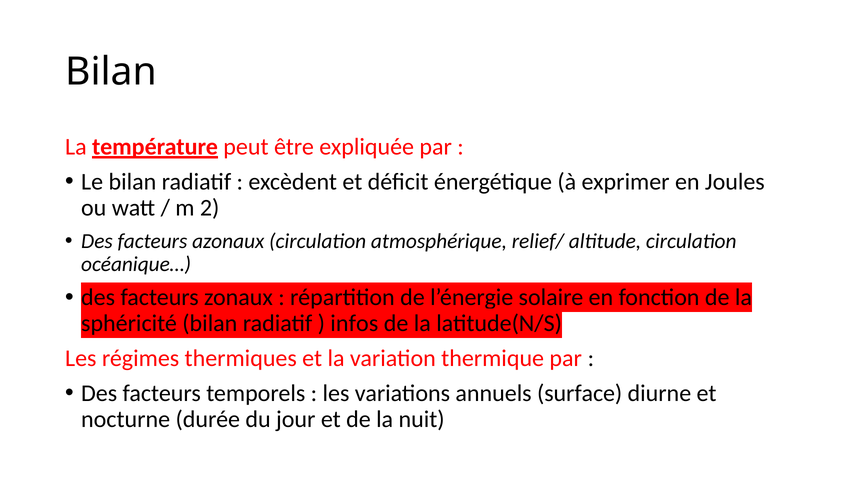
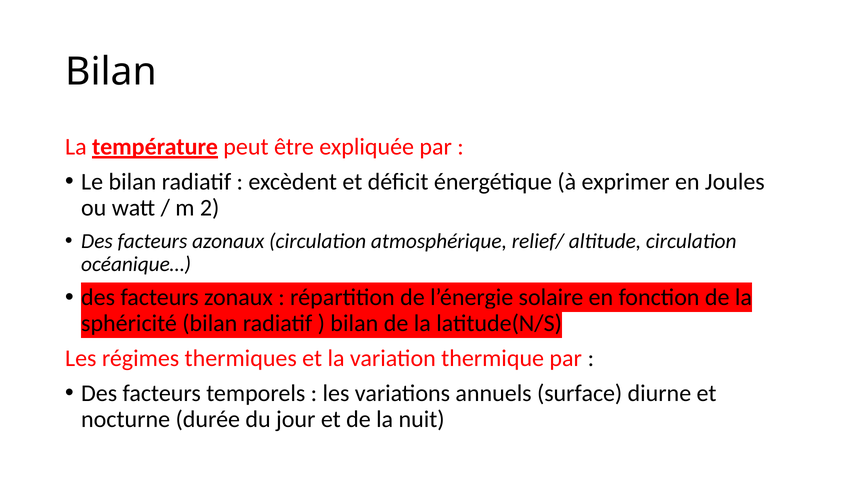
infos: infos -> bilan (354, 324)
